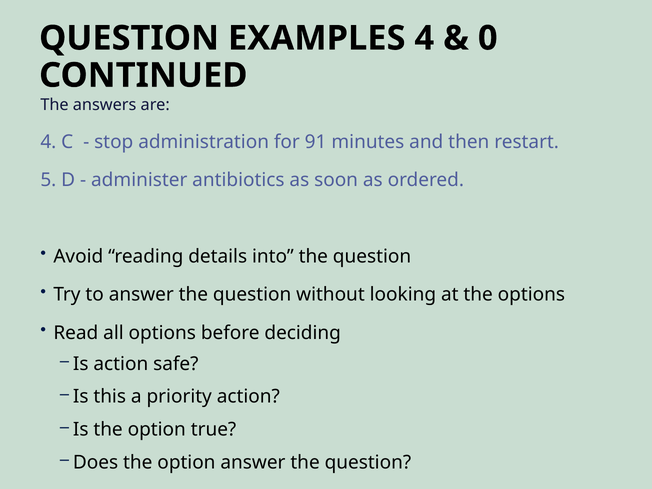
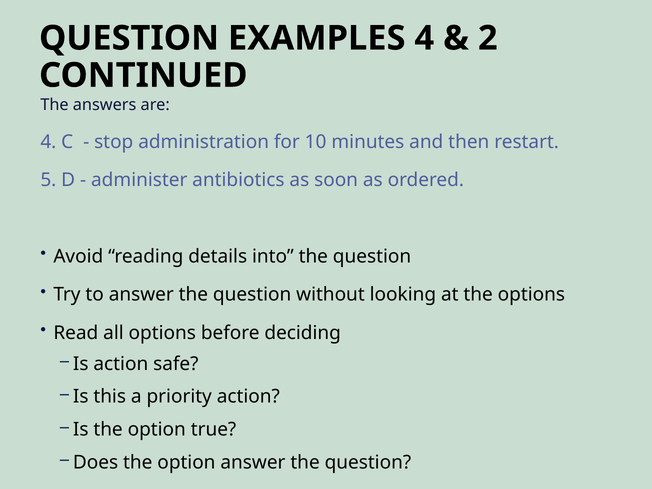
0: 0 -> 2 (488, 38)
91: 91 -> 10 (316, 142)
